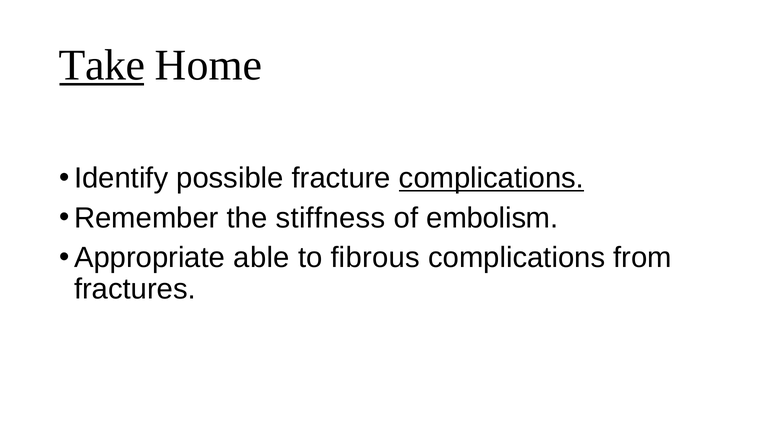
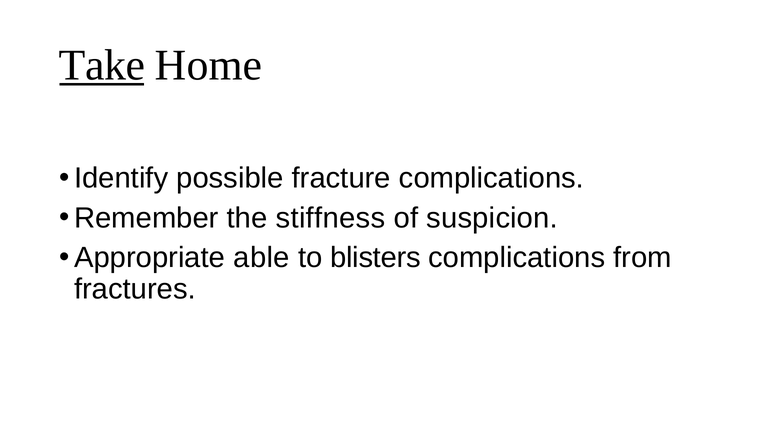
complications underline: present -> none (491, 179)
embolism: embolism -> suspicion (492, 218)
fibrous: fibrous -> blisters (375, 258)
